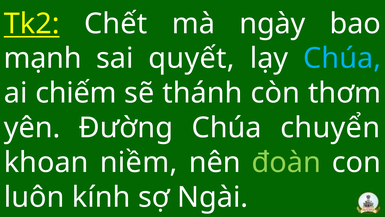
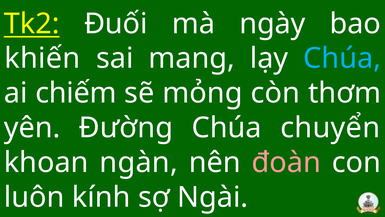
Chết: Chết -> Đuối (116, 24)
mạnh: mạnh -> khiến (42, 58)
quyết: quyết -> mang (192, 58)
thánh: thánh -> mỏng (203, 93)
niềm: niềm -> ngàn (139, 162)
đoàn colour: light green -> pink (286, 162)
